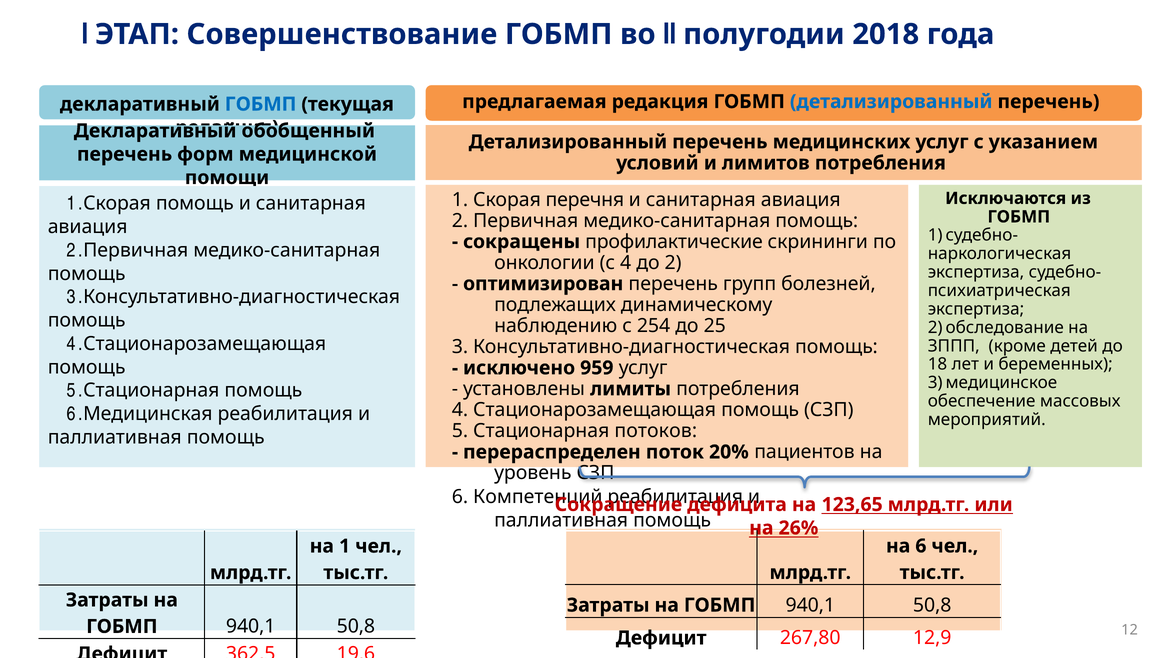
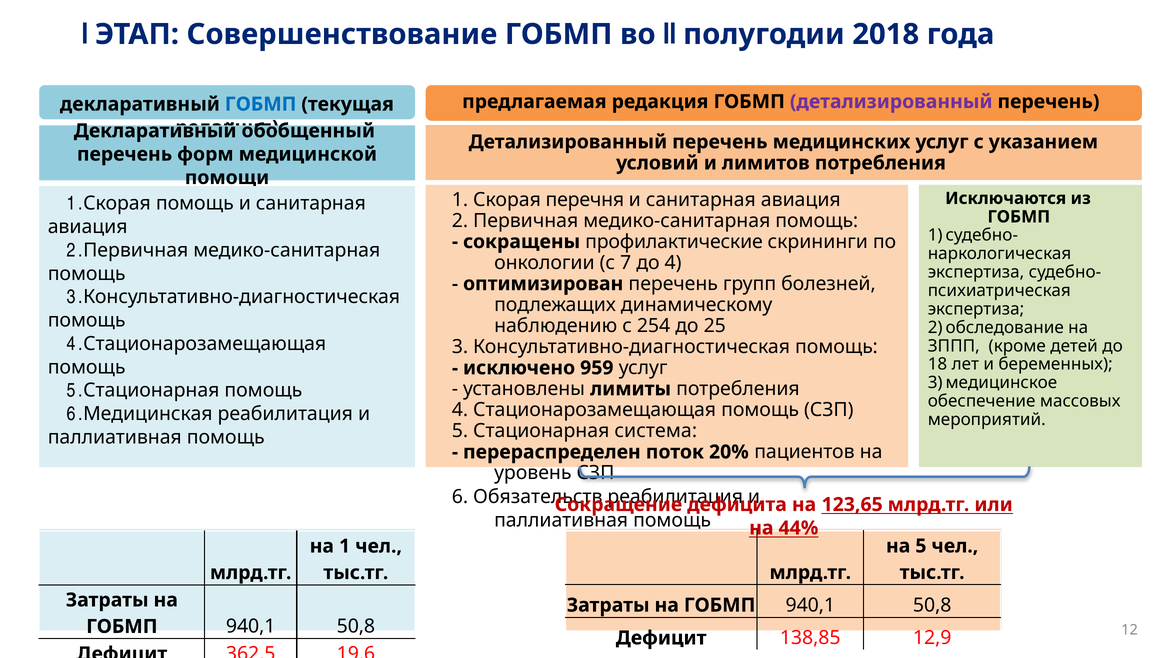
детализированный colour: blue -> purple (891, 102)
с 4: 4 -> 7 (626, 263)
до 2: 2 -> 4 (673, 263)
потоков: потоков -> система (656, 431)
Компетенций: Компетенций -> Обязательств (538, 497)
26%: 26% -> 44% (798, 528)
на 6: 6 -> 5 (921, 546)
267,80: 267,80 -> 138,85 (810, 638)
